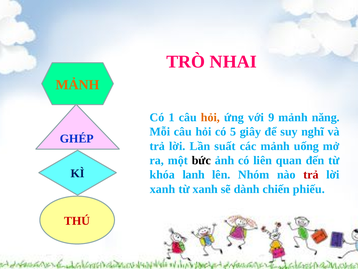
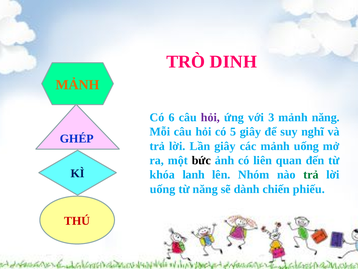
NHAI: NHAI -> DINH (233, 61)
1: 1 -> 6 (172, 117)
hỏi colour: orange -> purple (210, 117)
9: 9 -> 3 (271, 117)
Lần suất: suất -> giây (225, 146)
trả colour: red -> green (311, 174)
xanh: xanh -> uống (163, 189)
từ xanh: xanh -> năng (205, 189)
